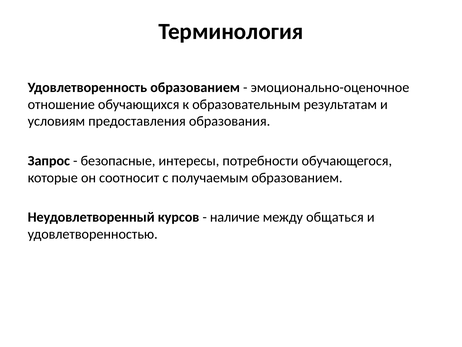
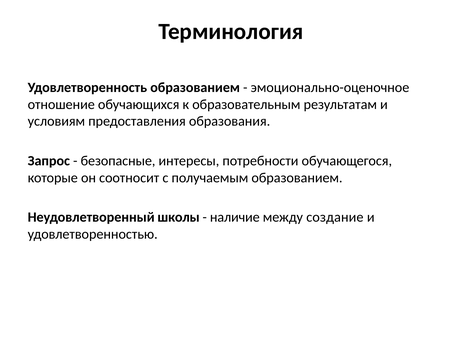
курсов: курсов -> школы (179, 217)
общаться: общаться -> создание (335, 217)
